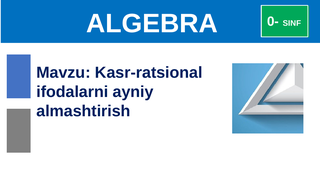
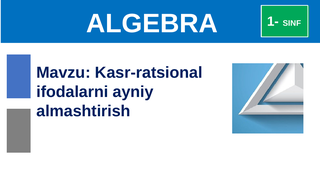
0-: 0- -> 1- (273, 22)
